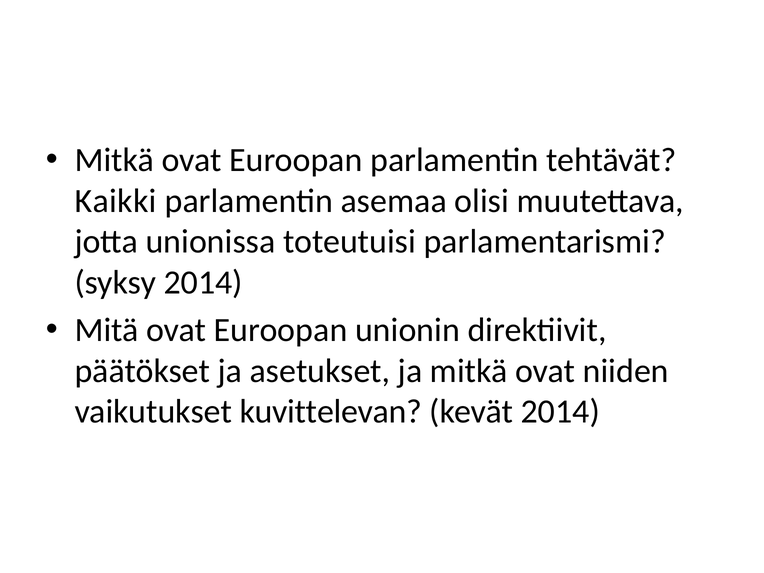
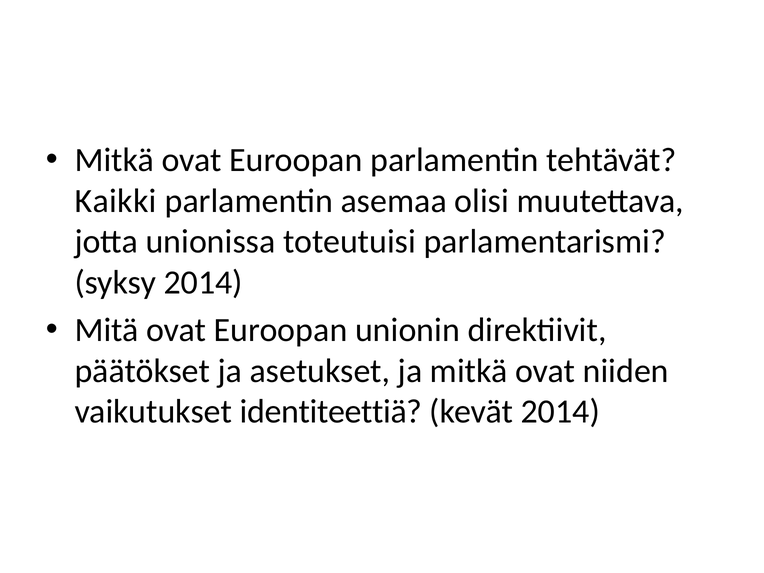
kuvittelevan: kuvittelevan -> identiteettiä (331, 412)
